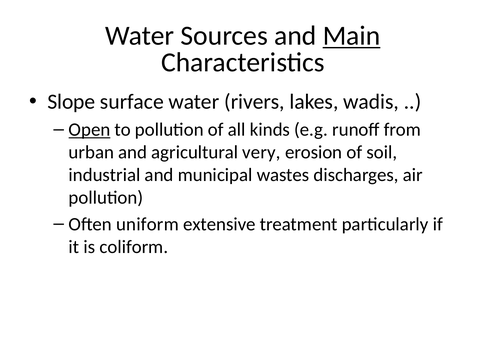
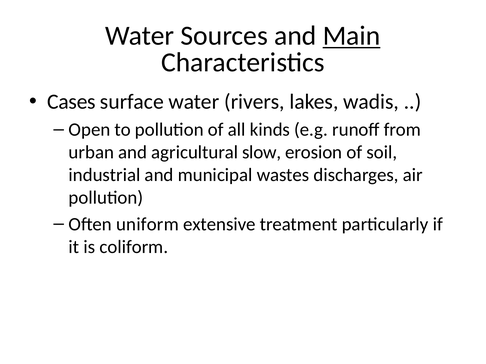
Slope: Slope -> Cases (71, 102)
Open underline: present -> none (89, 130)
very: very -> slow (262, 153)
